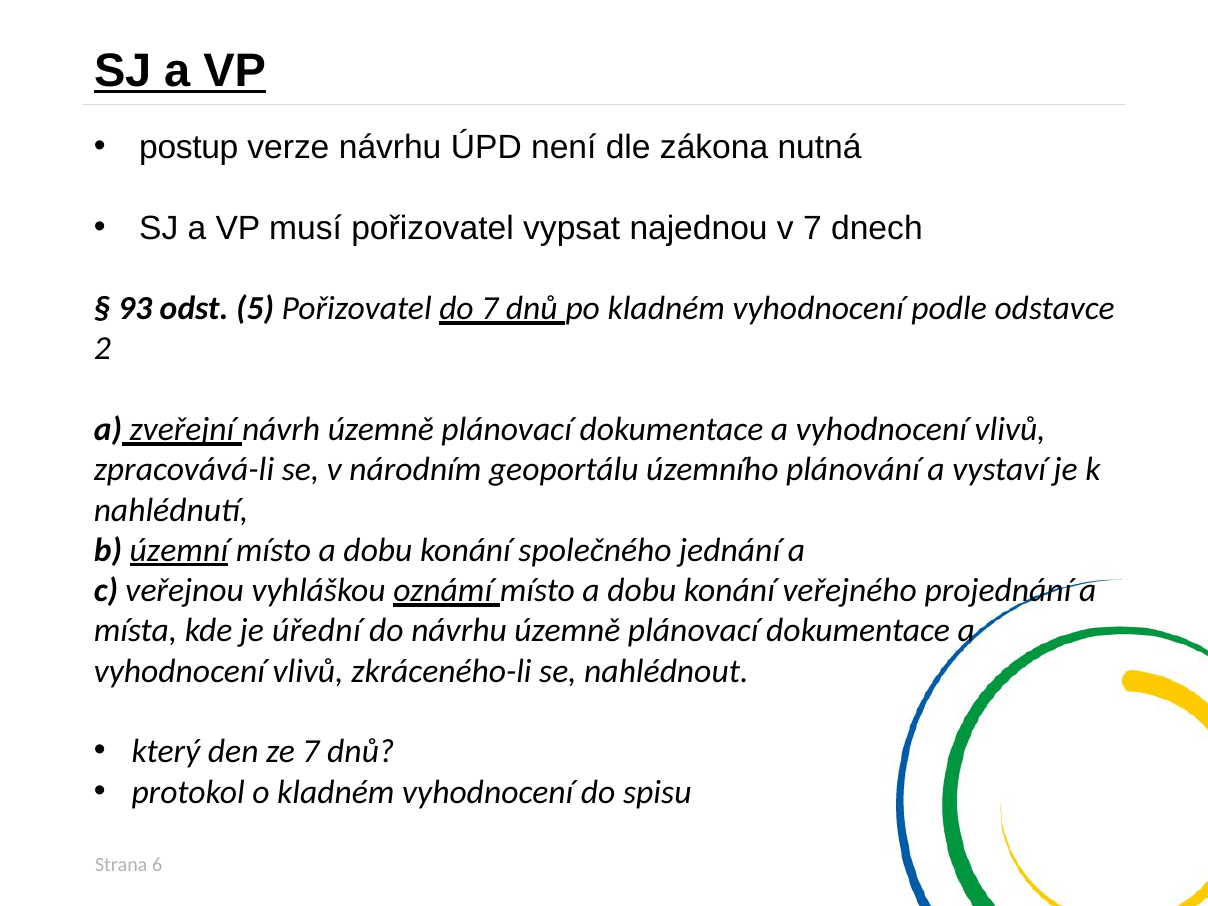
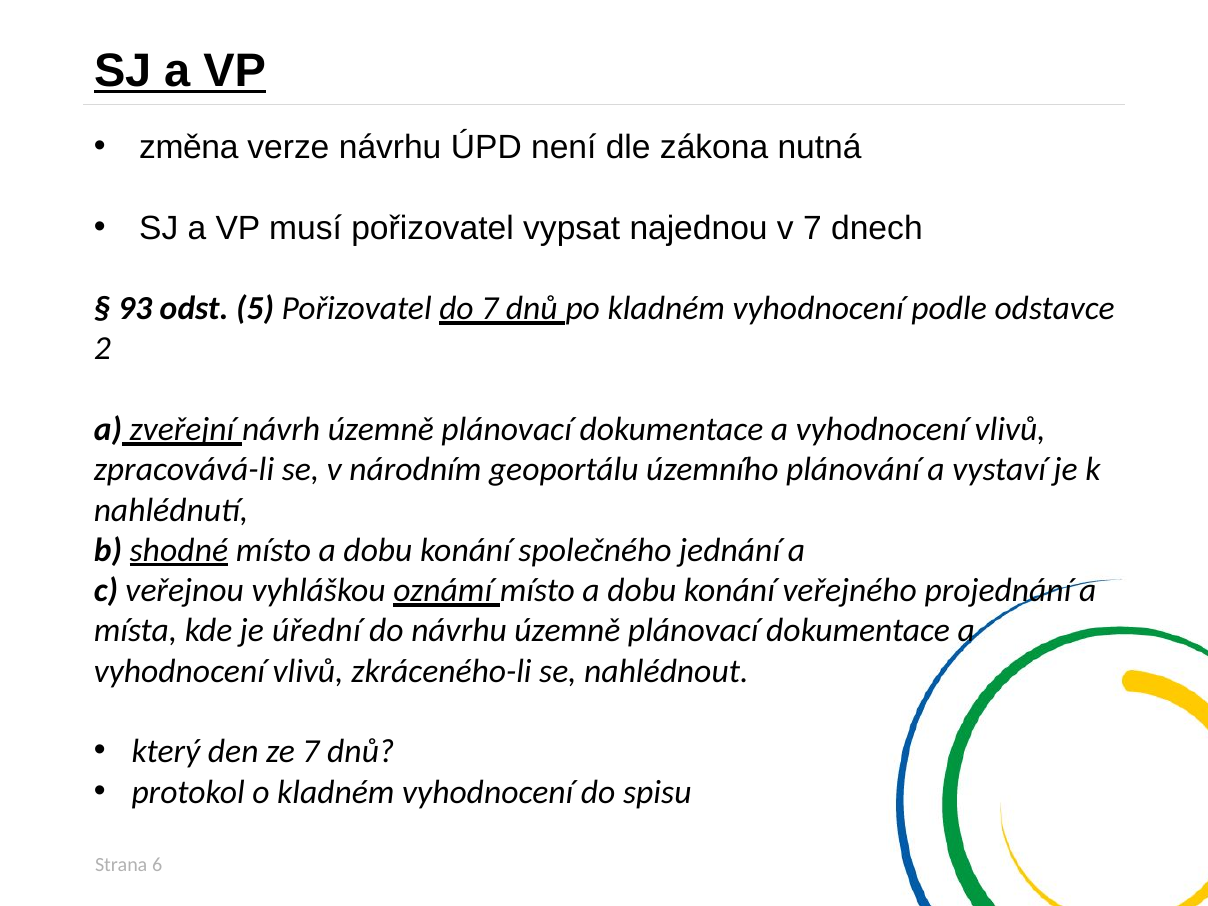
postup: postup -> změna (189, 147)
územní: územní -> shodné (179, 550)
